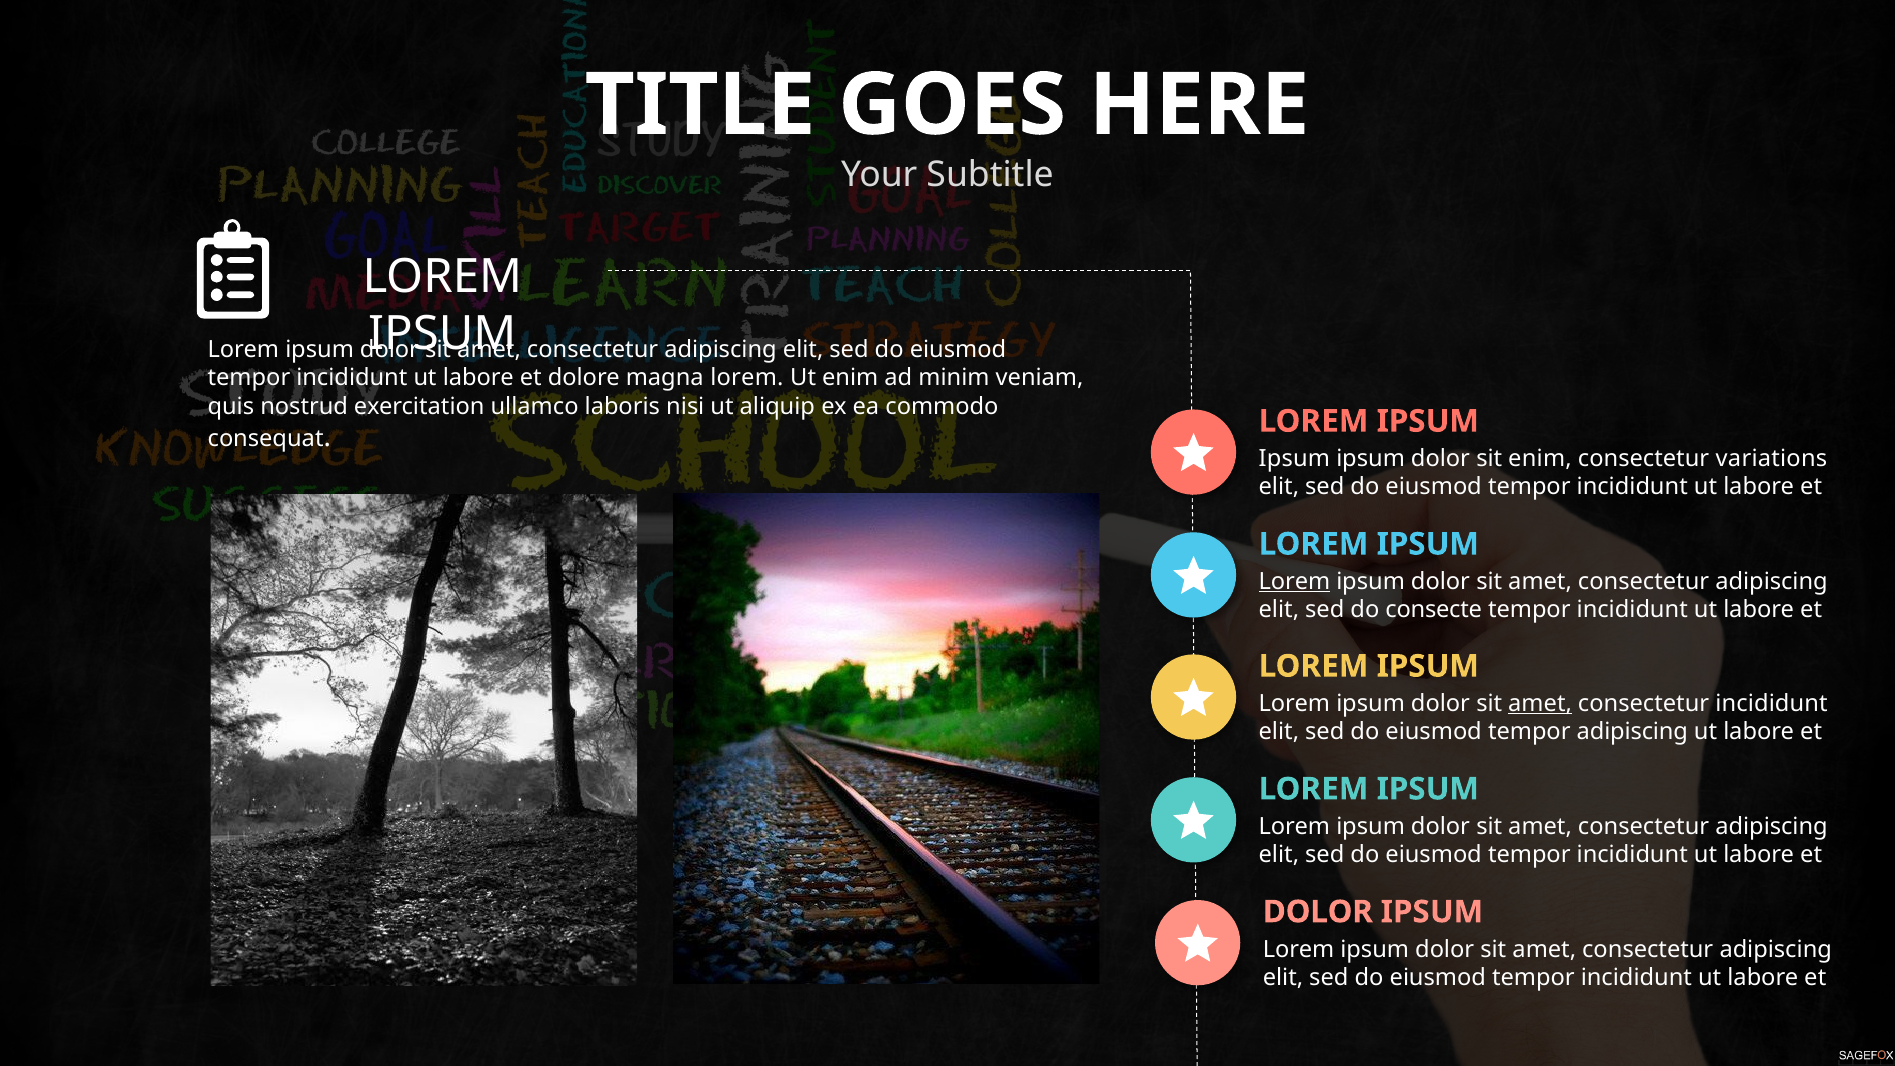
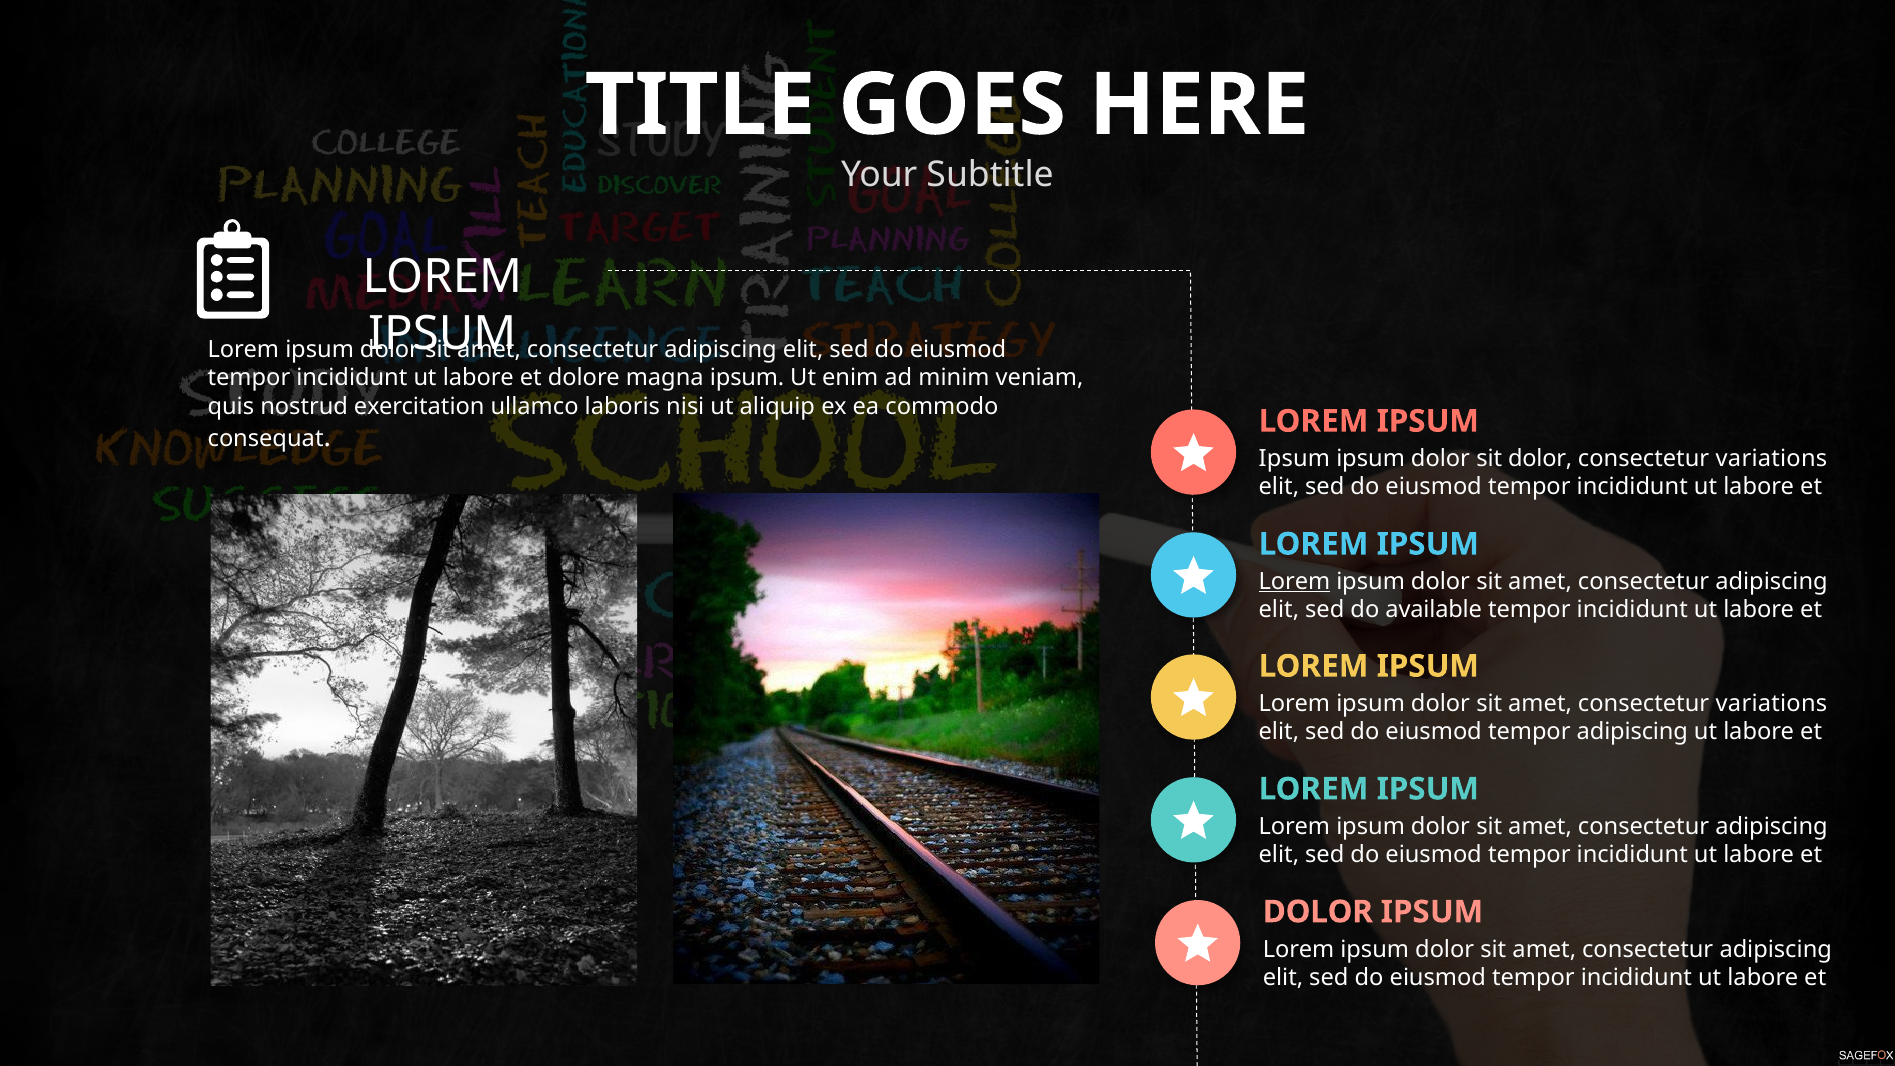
magna lorem: lorem -> ipsum (747, 378)
sit enim: enim -> dolor (1540, 459)
consecte: consecte -> available (1434, 610)
amet underline: present -> none (1540, 704)
incididunt: incididunt -> variations (1771, 704)
